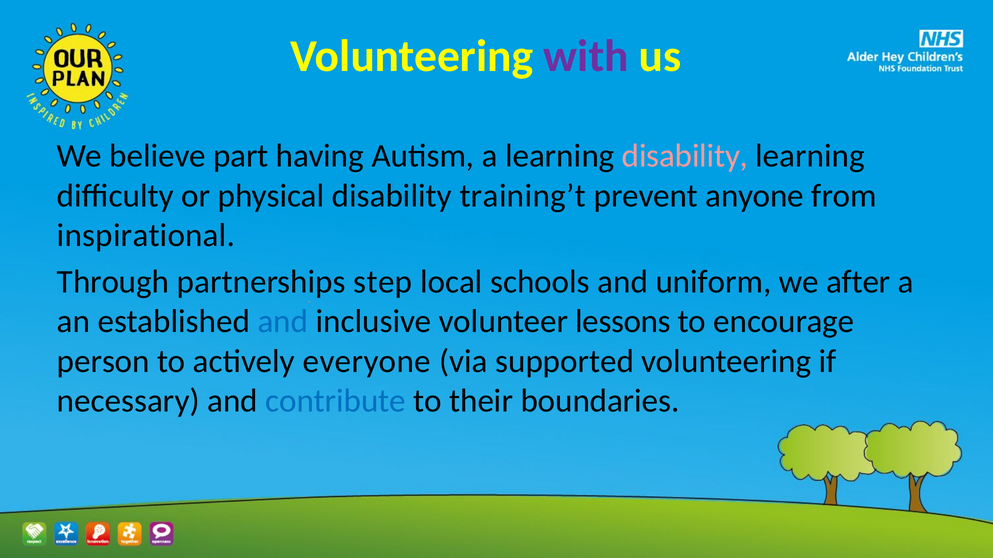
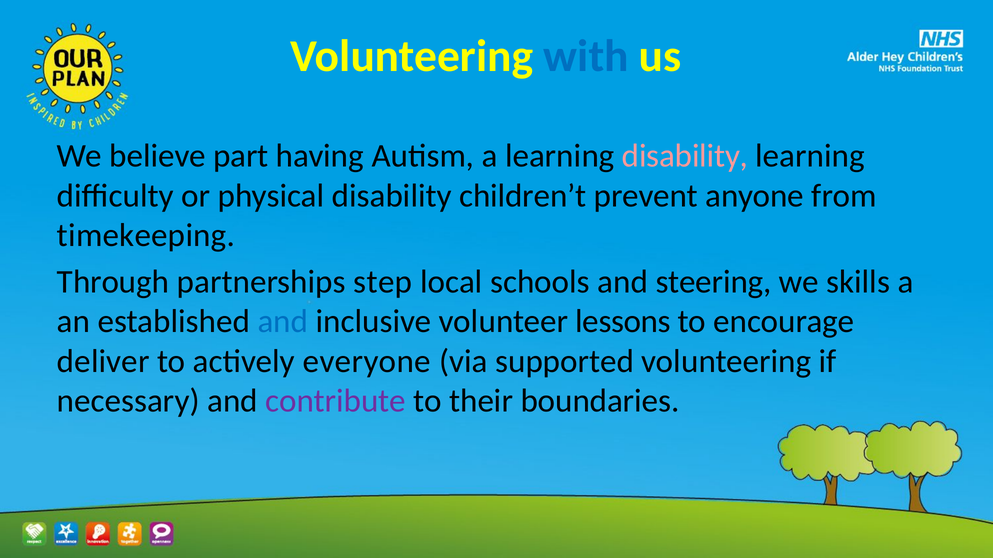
with colour: purple -> blue (586, 57)
training’t: training’t -> children’t (523, 196)
inspirational: inspirational -> timekeeping (146, 236)
uniform: uniform -> steering (713, 282)
after: after -> skills (858, 282)
person: person -> deliver (103, 361)
contribute colour: blue -> purple (336, 401)
